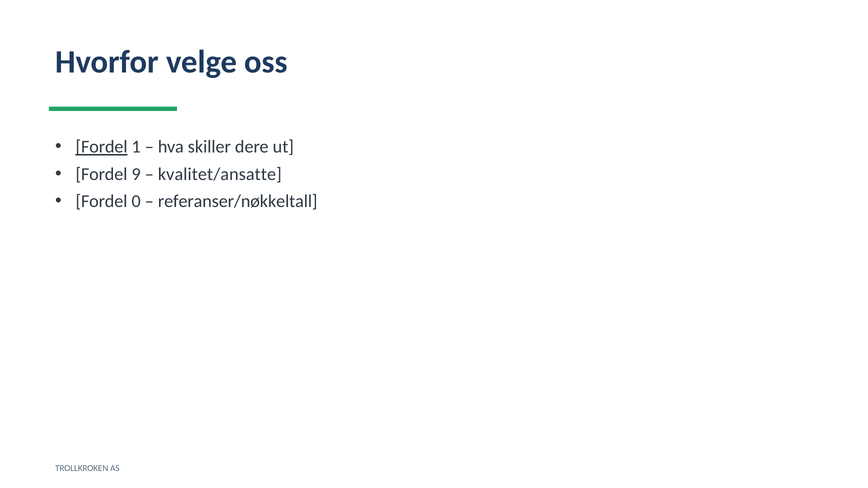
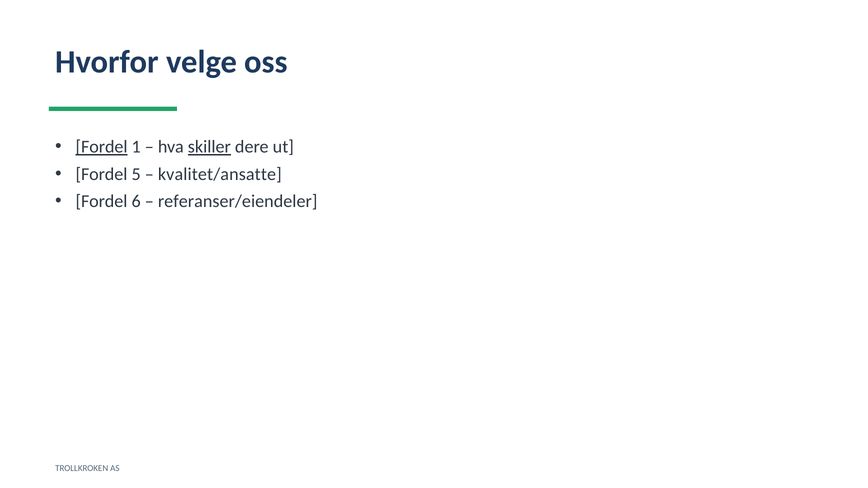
skiller underline: none -> present (209, 147)
9: 9 -> 5 (136, 174)
0: 0 -> 6 (136, 201)
referanser/nøkkeltall: referanser/nøkkeltall -> referanser/eiendeler (238, 201)
